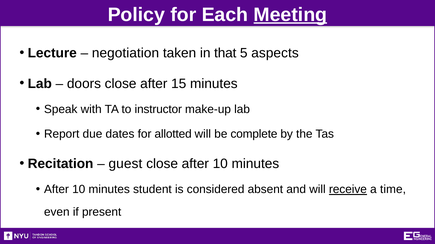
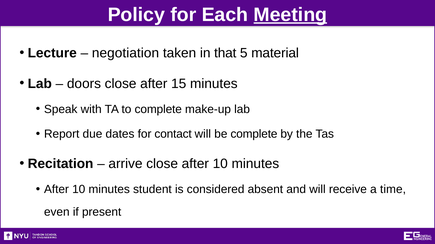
aspects: aspects -> material (275, 53)
to instructor: instructor -> complete (158, 110)
allotted: allotted -> contact (173, 134)
guest: guest -> arrive (125, 164)
receive underline: present -> none (348, 190)
